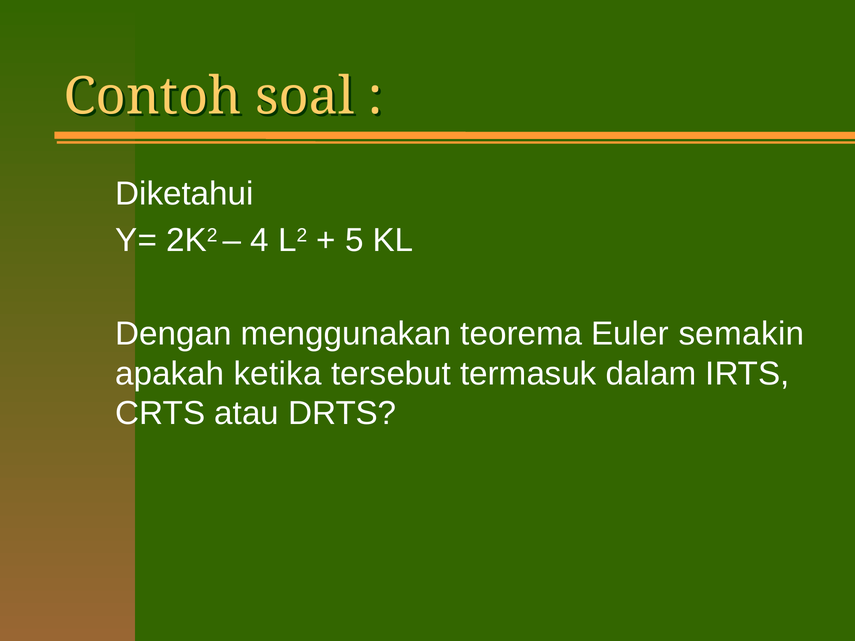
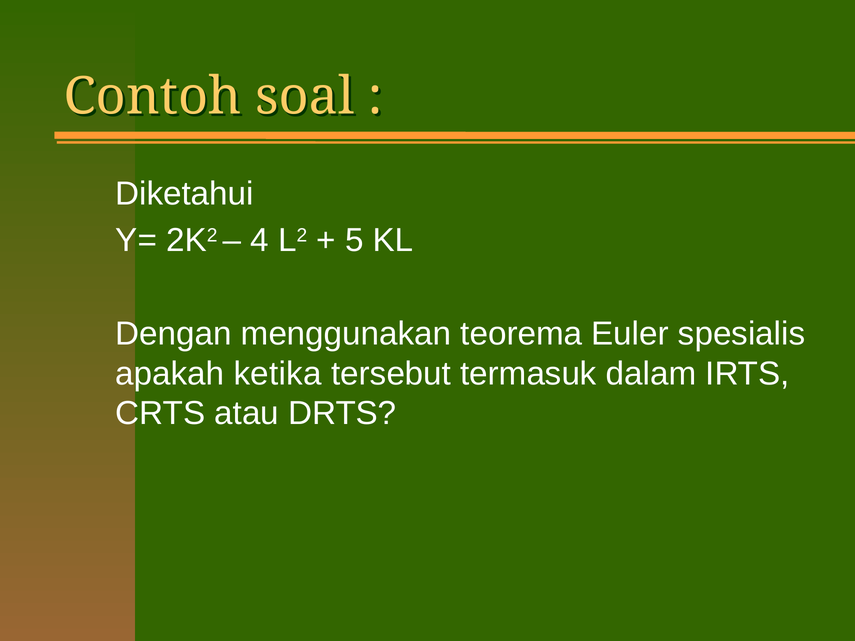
semakin: semakin -> spesialis (742, 334)
